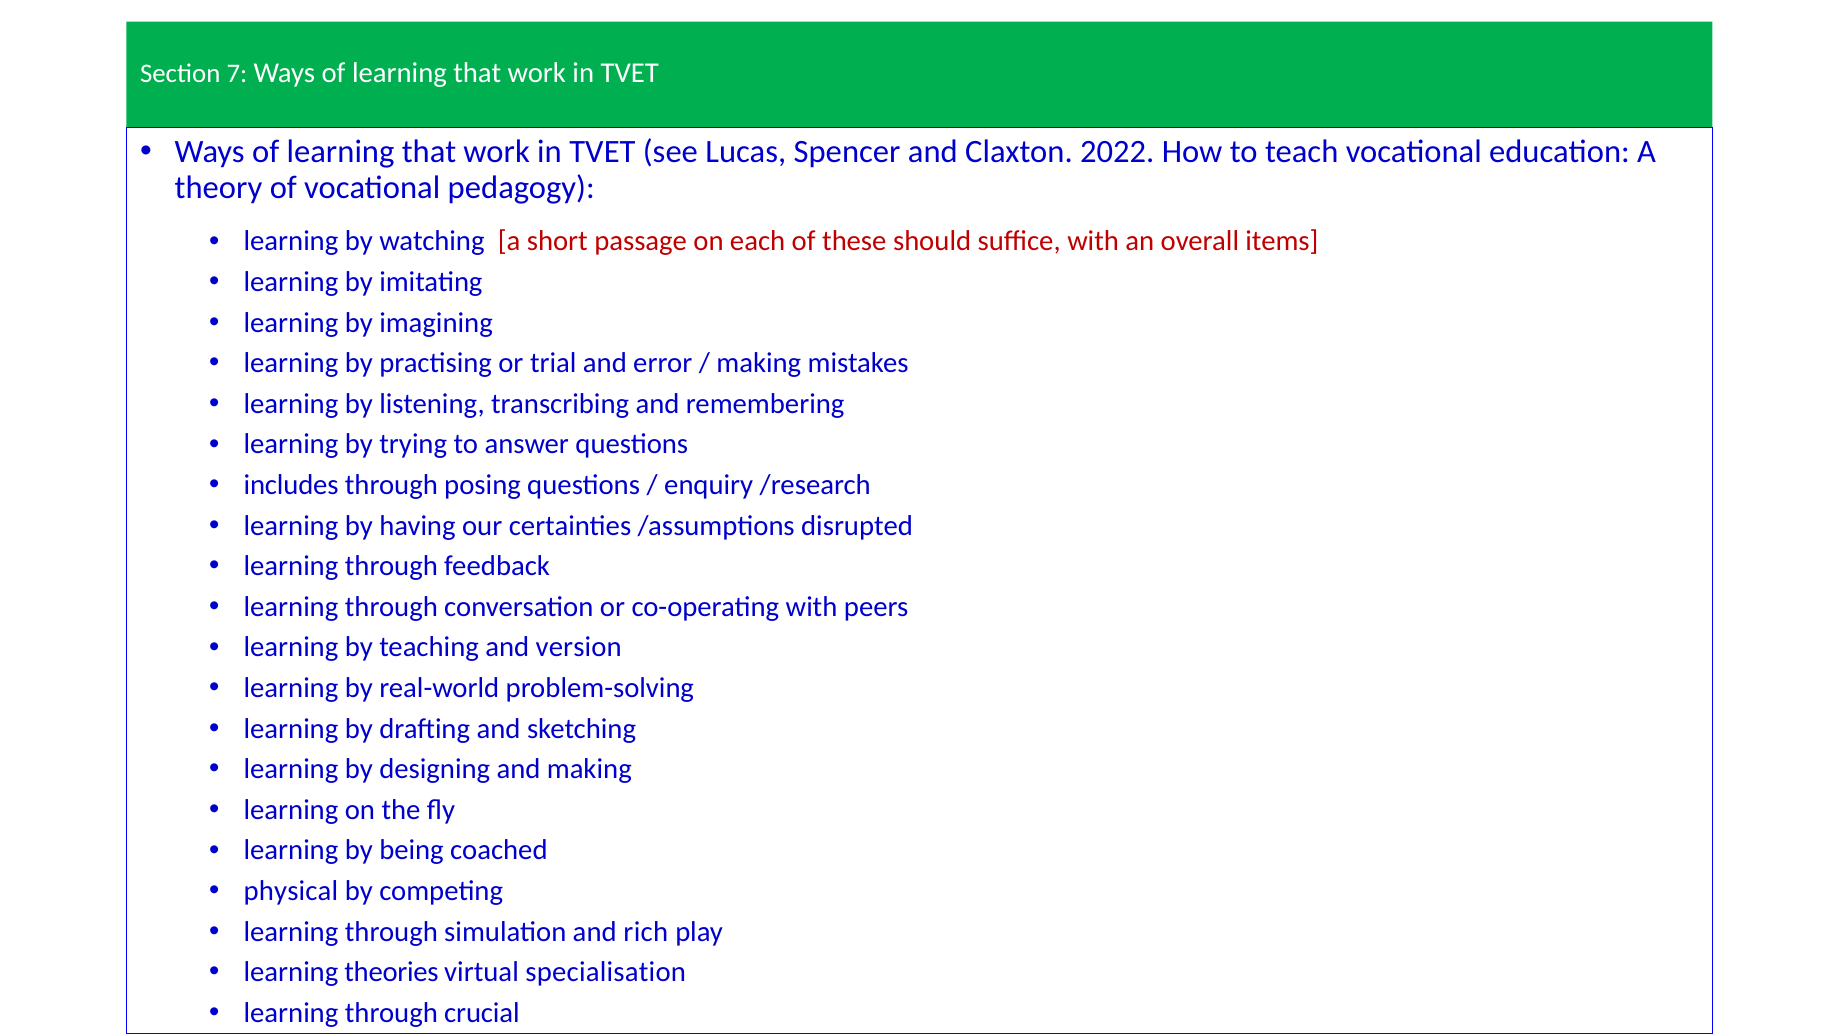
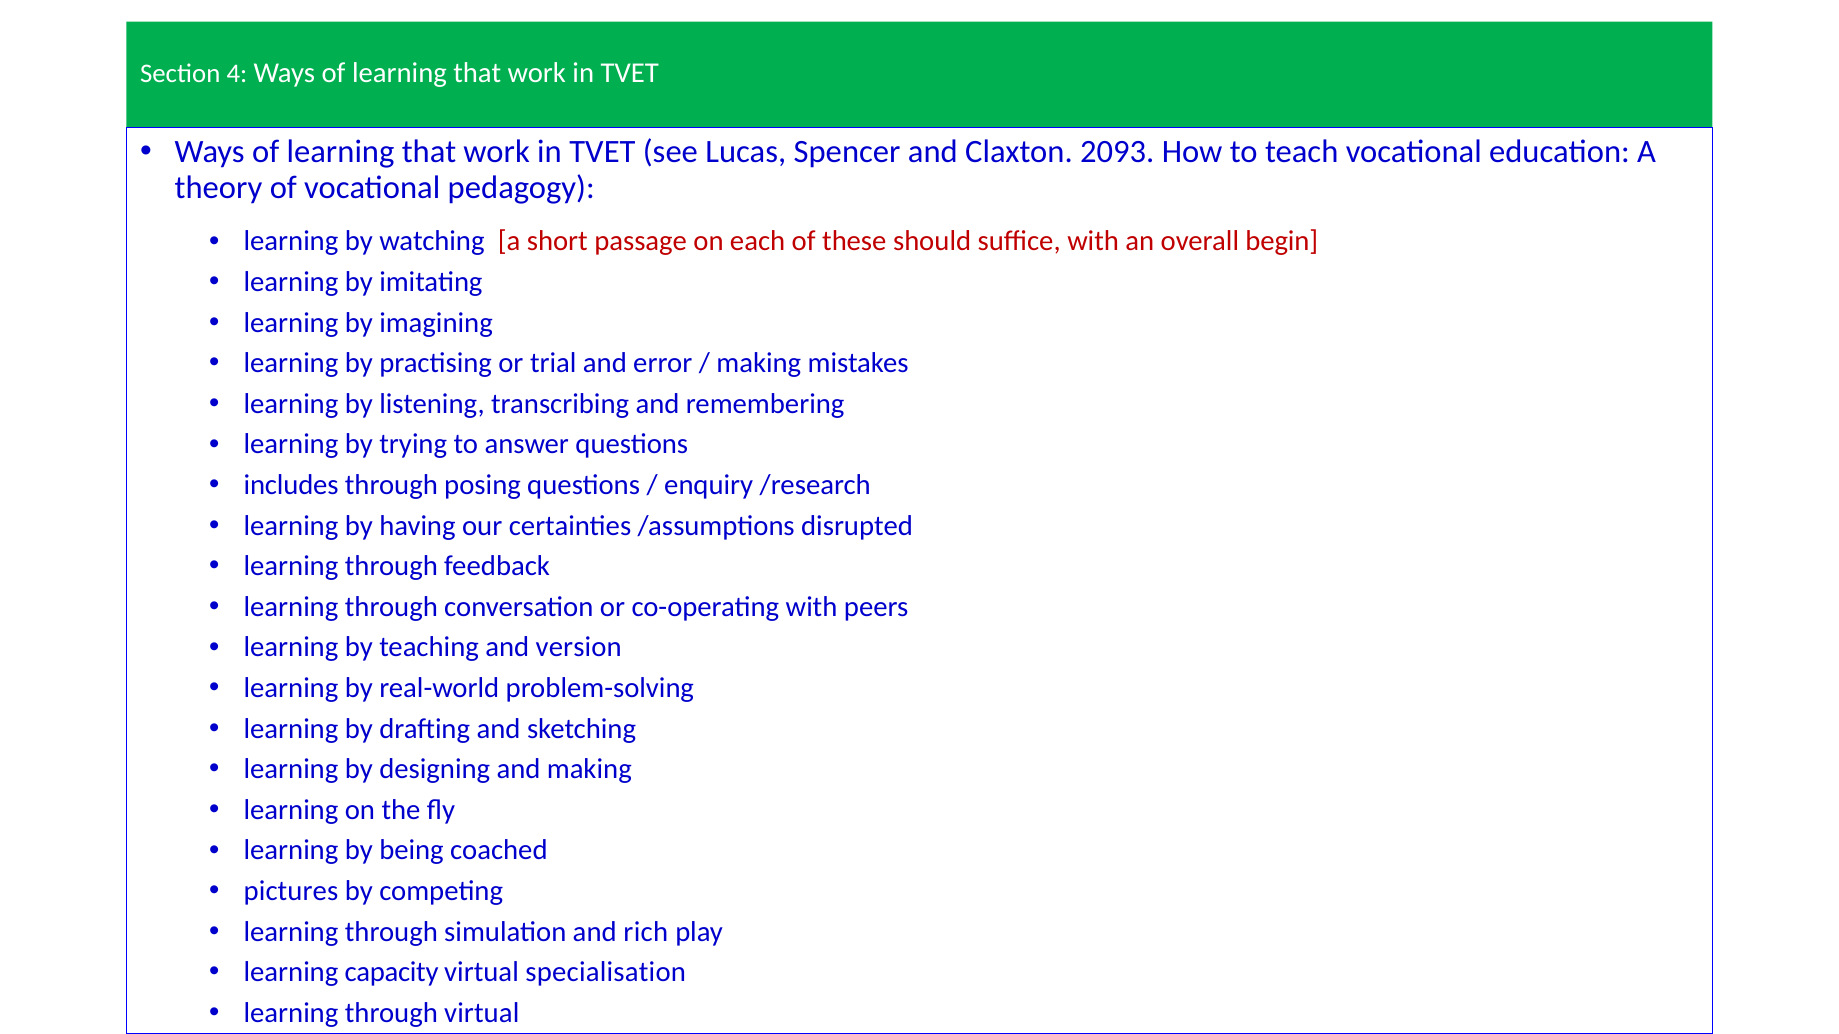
7: 7 -> 4 (237, 73)
2022: 2022 -> 2093 (1117, 152)
items: items -> begin (1282, 242)
physical: physical -> pictures (291, 891)
theories: theories -> capacity (392, 973)
through crucial: crucial -> virtual (482, 1013)
